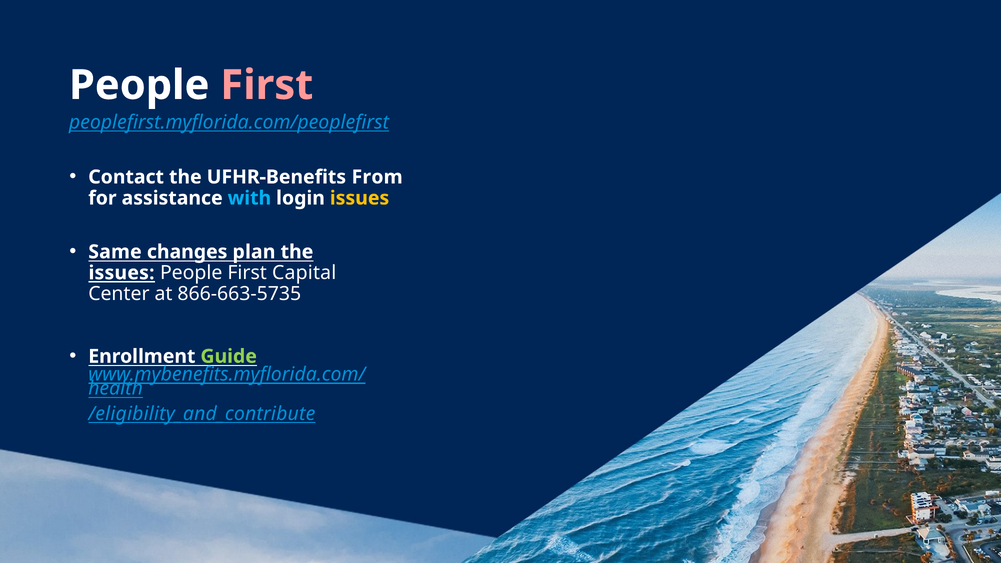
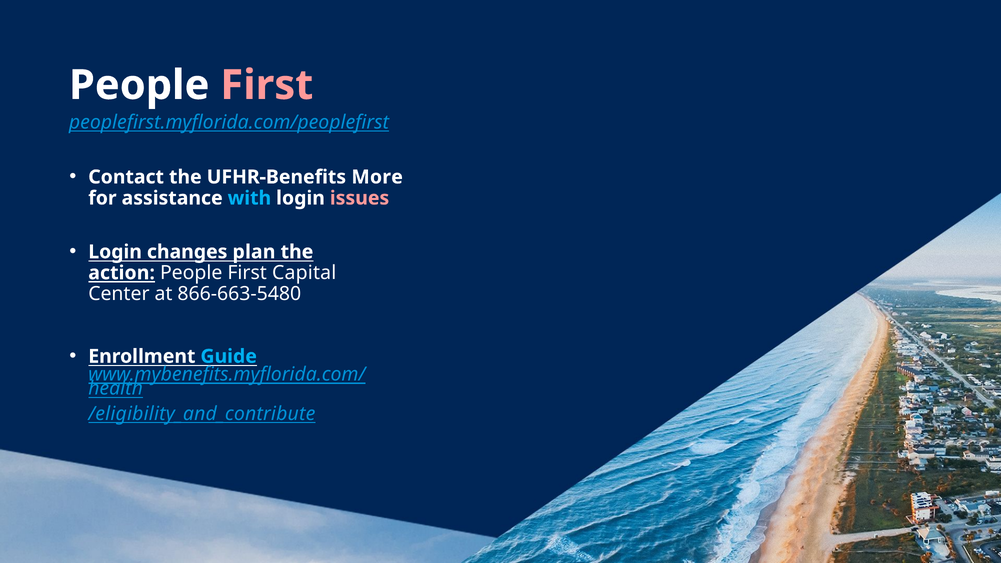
From: From -> More (377, 177)
issues colour: yellow -> pink (360, 198)
Same: Same -> Login (115, 252)
issues: issues -> action (122, 273)
866-663-5735: 866-663-5735 -> 866-663-5480 (239, 294)
Guide colour: light green -> light blue (229, 356)
